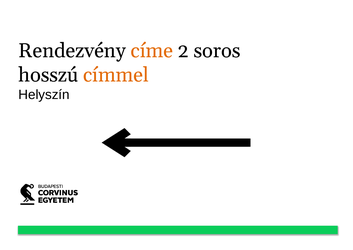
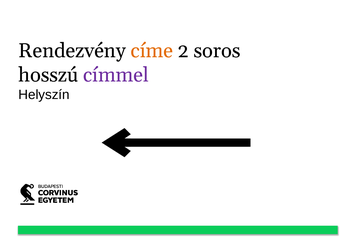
címmel colour: orange -> purple (116, 75)
